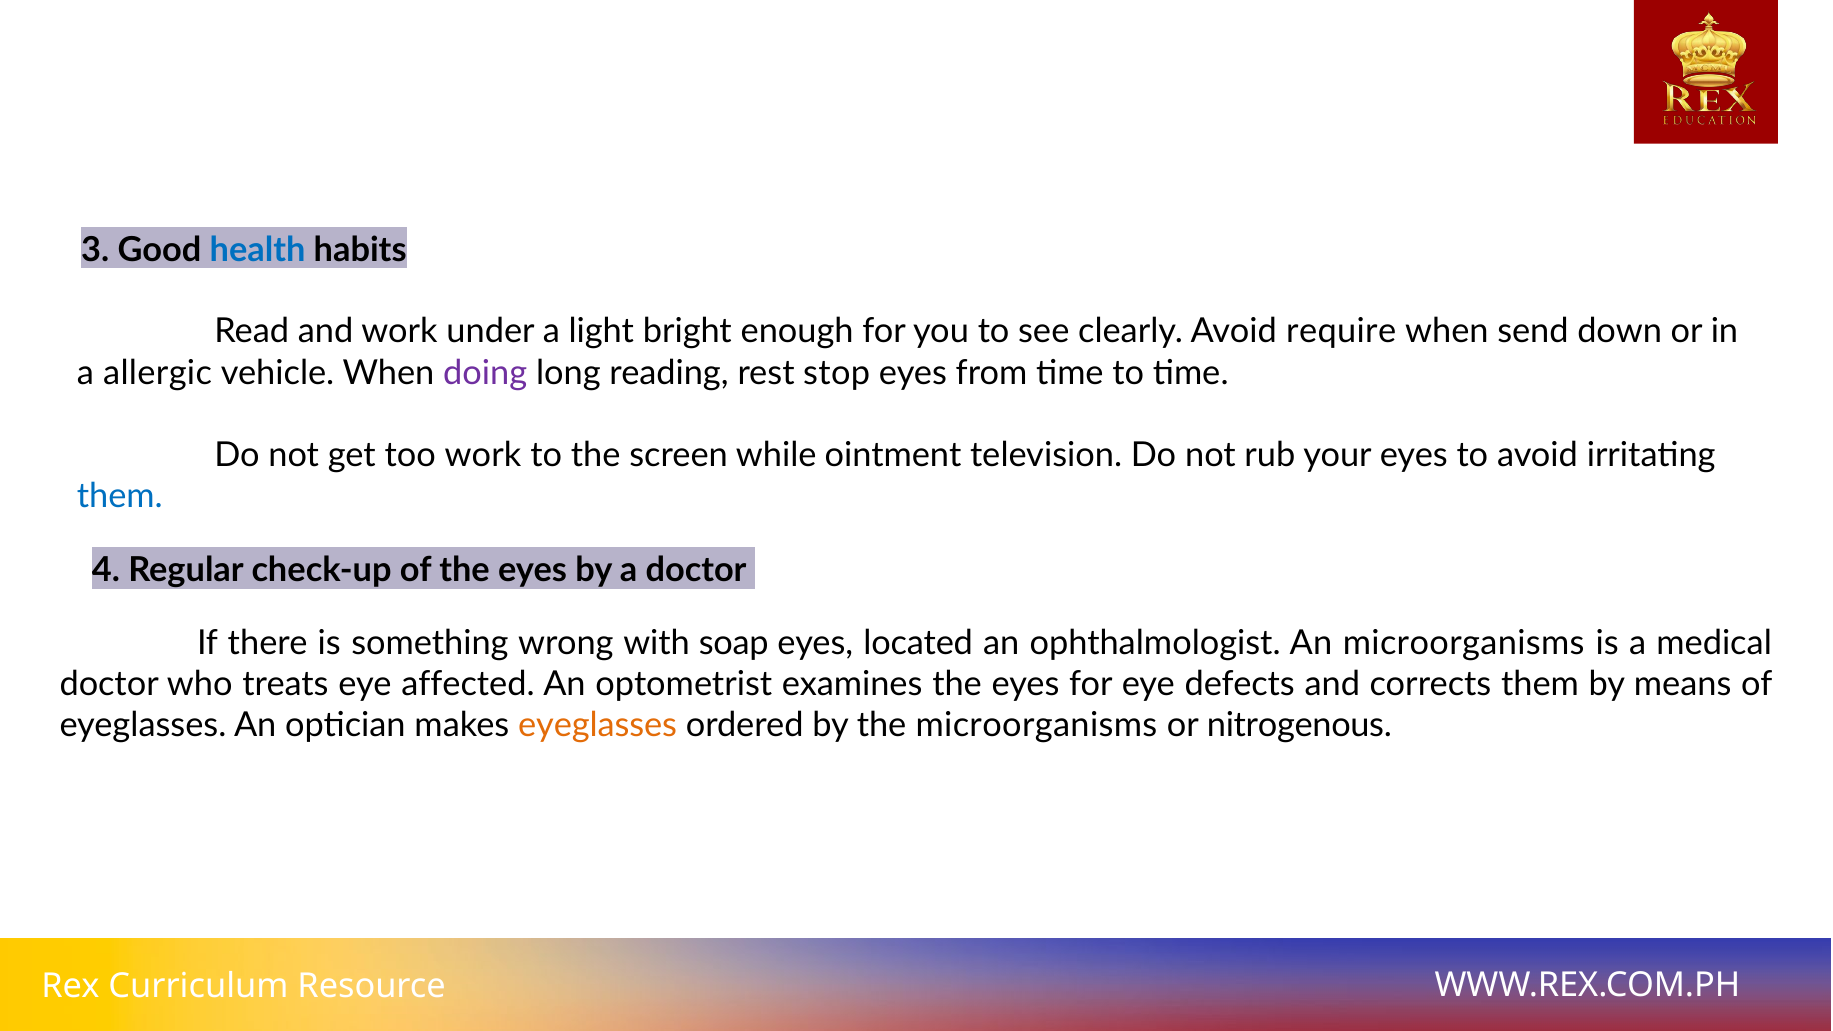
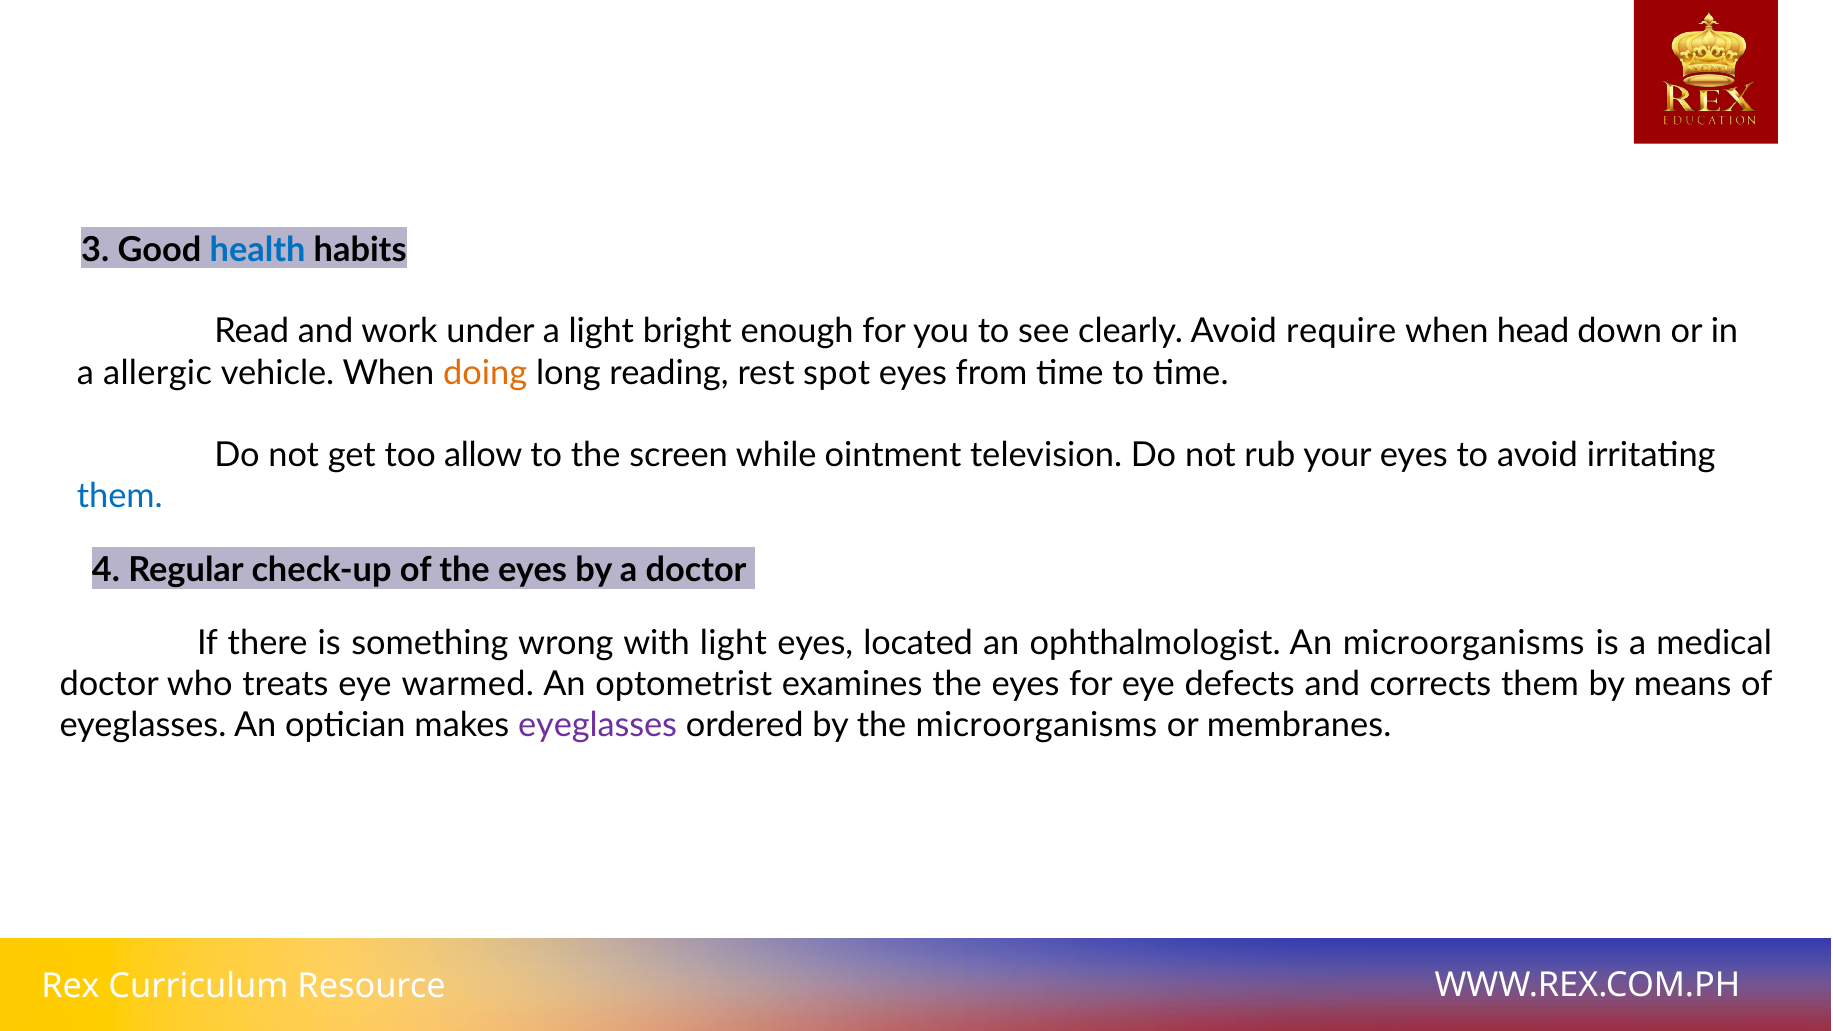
send: send -> head (1533, 332)
doing colour: purple -> orange (485, 373)
stop: stop -> spot (837, 373)
too work: work -> allow (483, 455)
with soap: soap -> light (733, 643)
affected: affected -> warmed (468, 684)
eyeglasses colour: orange -> purple (598, 725)
nitrogenous: nitrogenous -> membranes (1299, 725)
